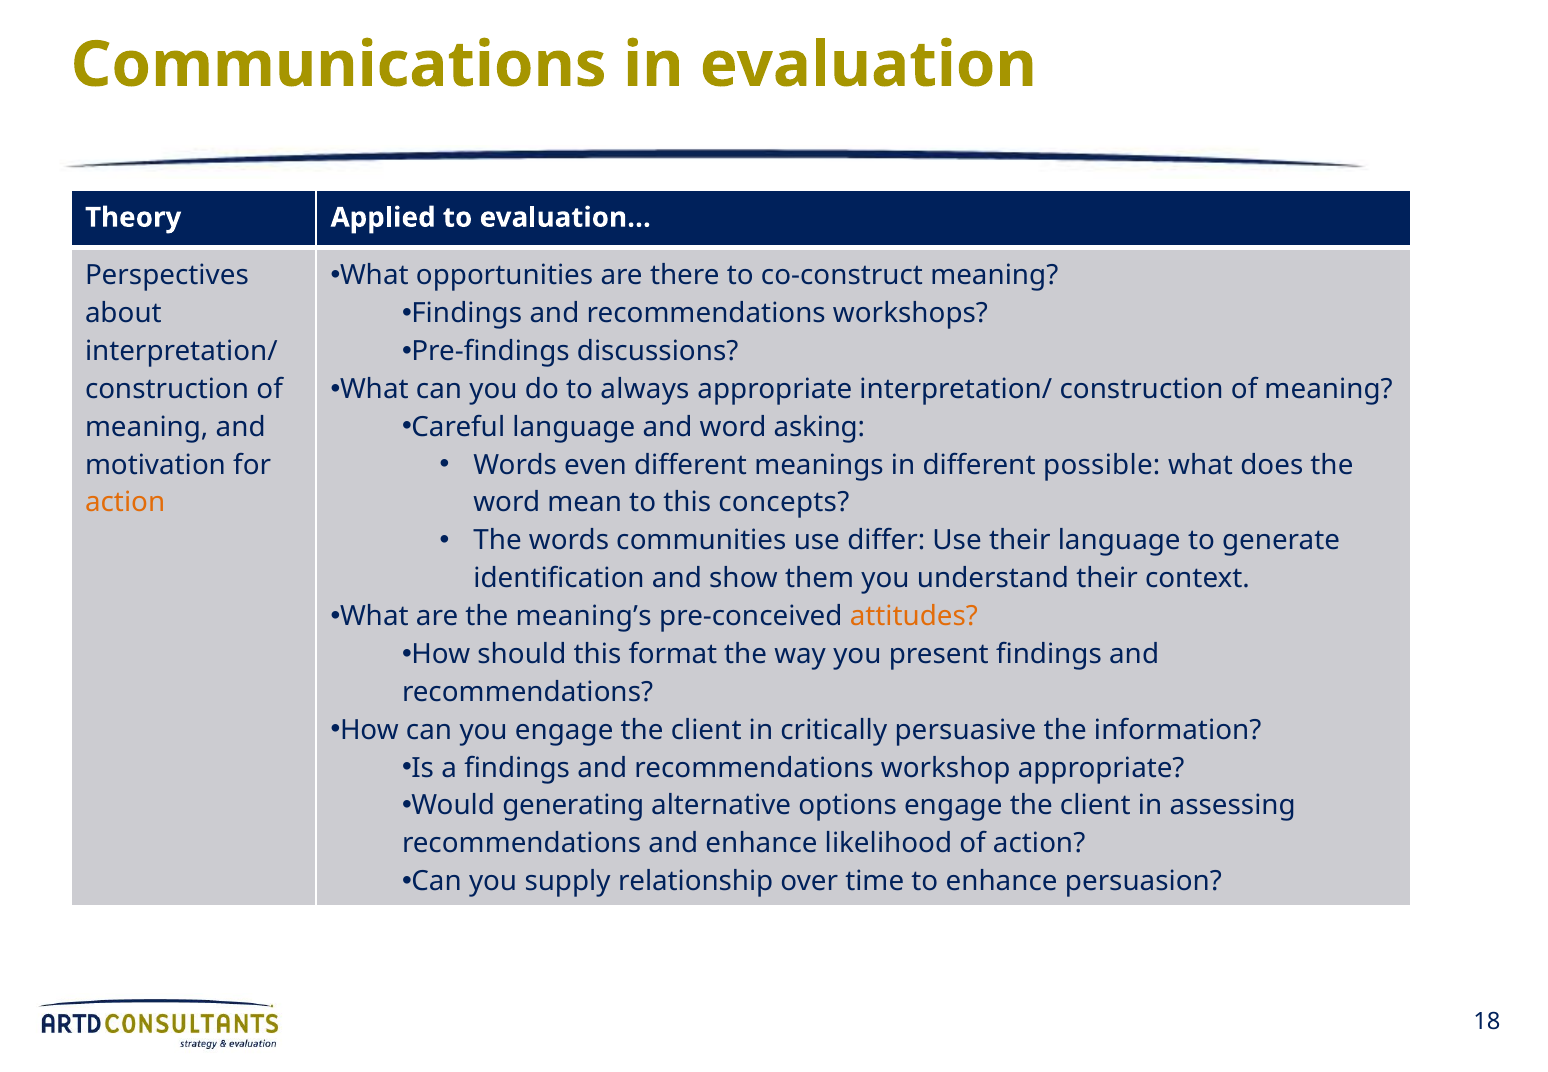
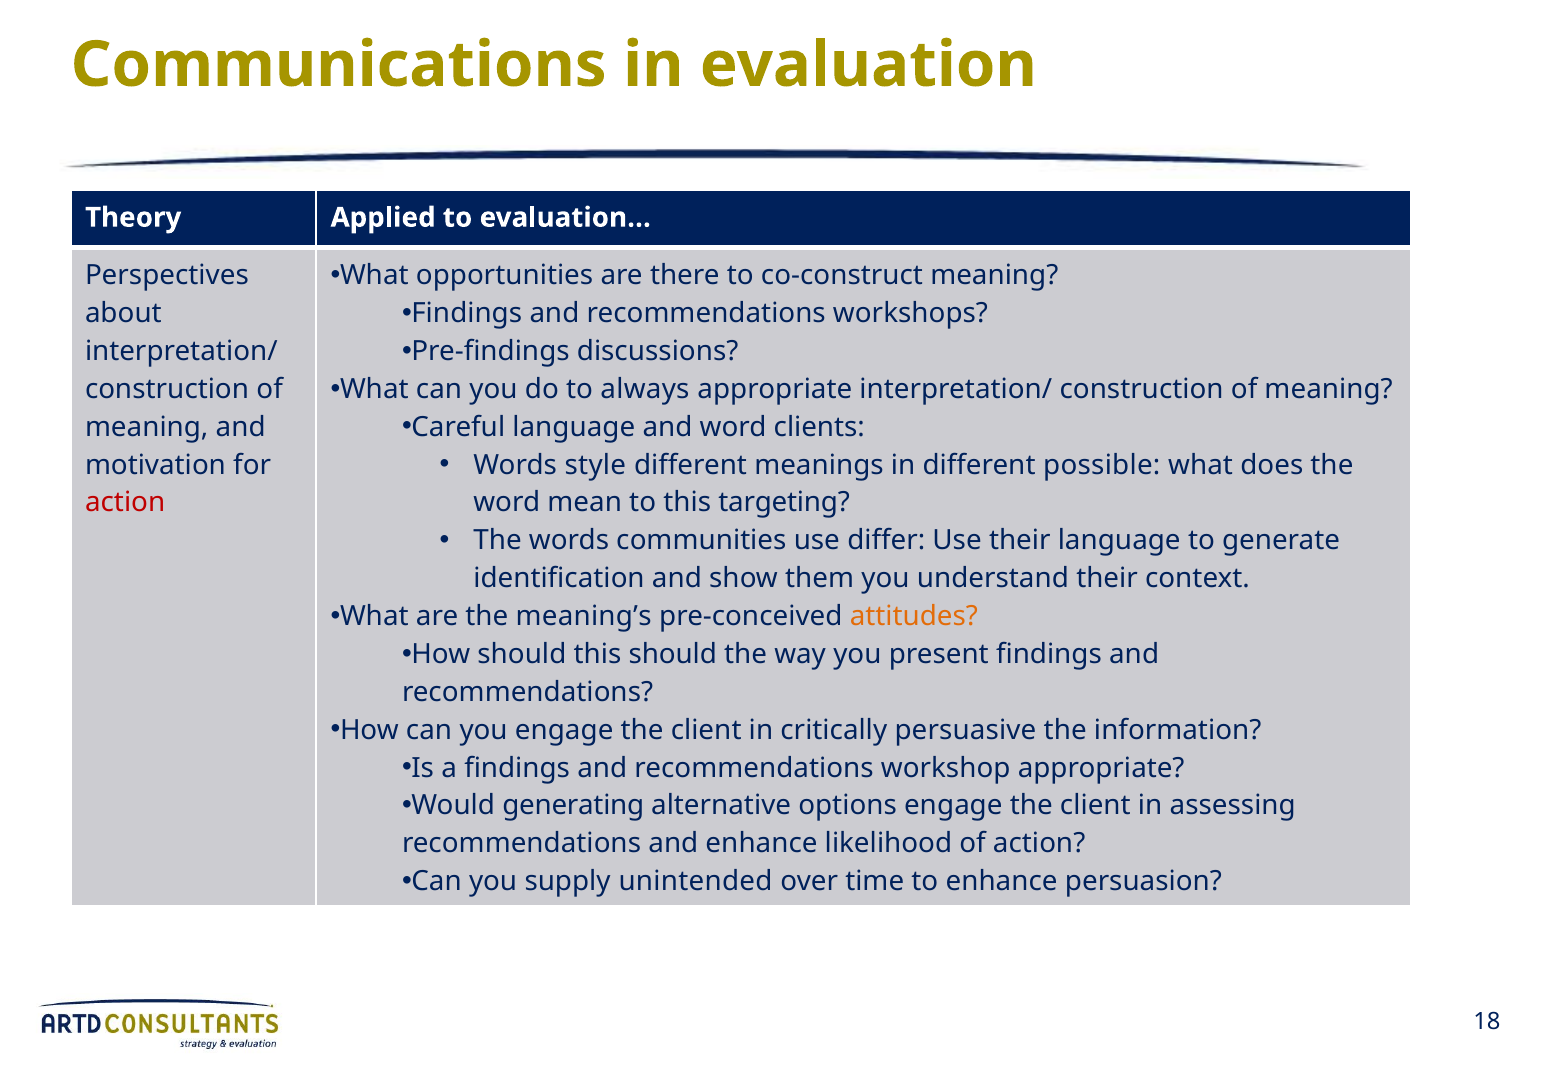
asking: asking -> clients (819, 427)
even: even -> style (595, 465)
action colour: orange -> red (125, 503)
concepts: concepts -> targeting (784, 503)
this format: format -> should (673, 654)
relationship: relationship -> unintended (695, 881)
